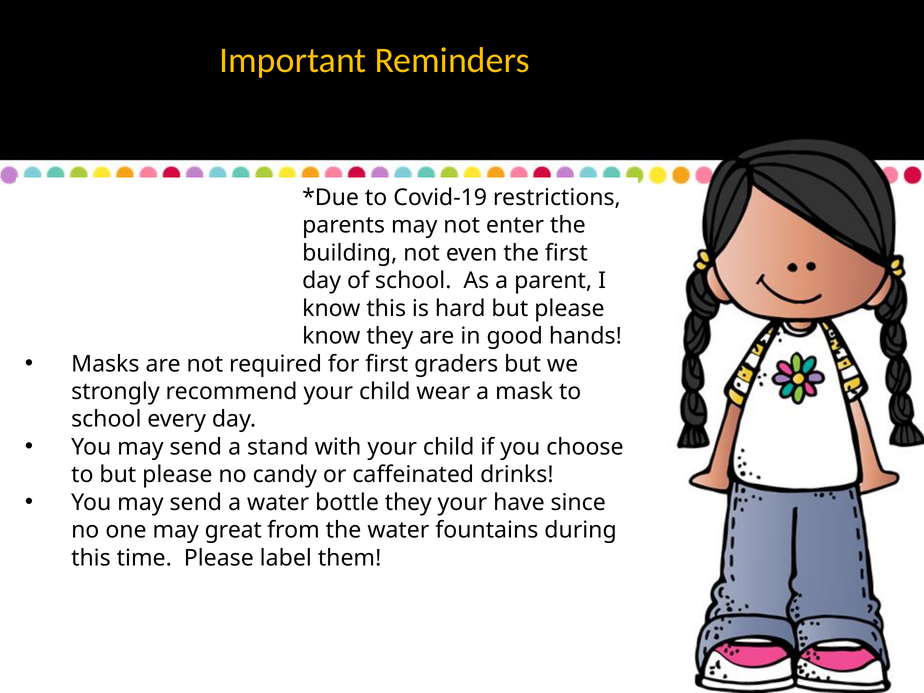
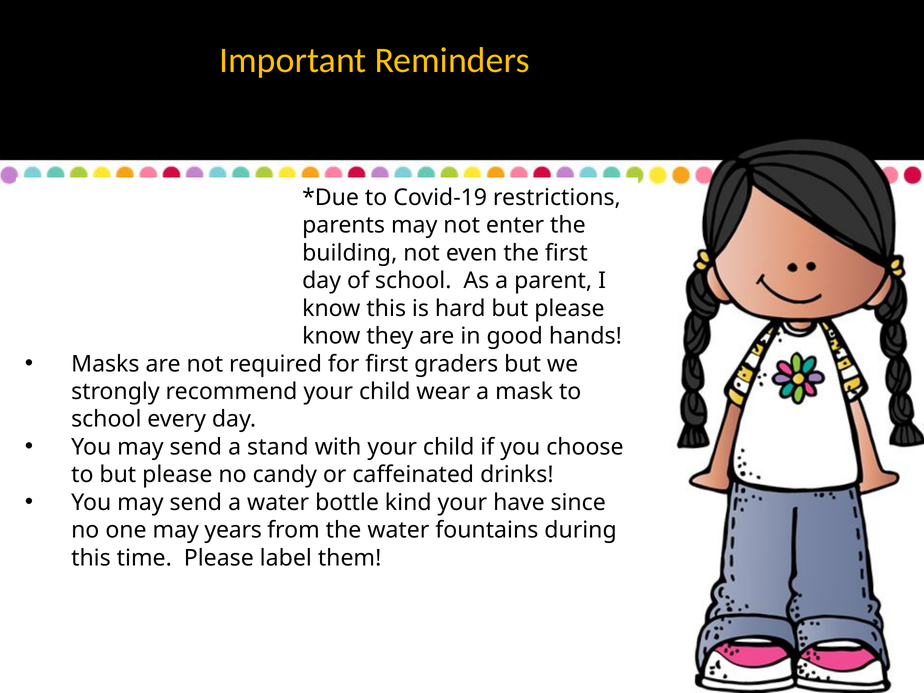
bottle they: they -> kind (408, 503)
great: great -> years (233, 530)
